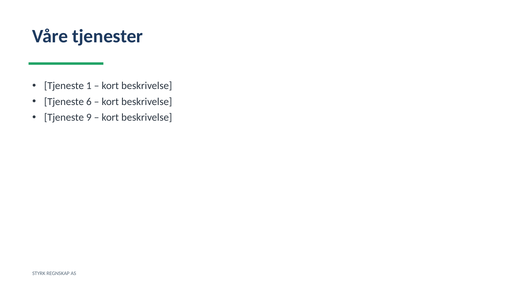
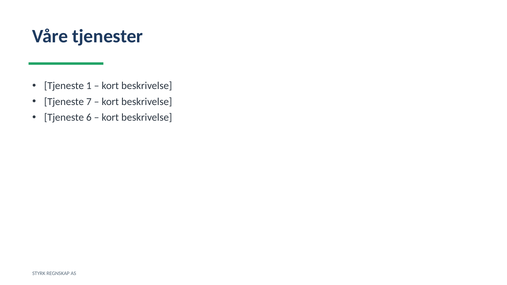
6: 6 -> 7 (89, 102)
9: 9 -> 6 (89, 118)
